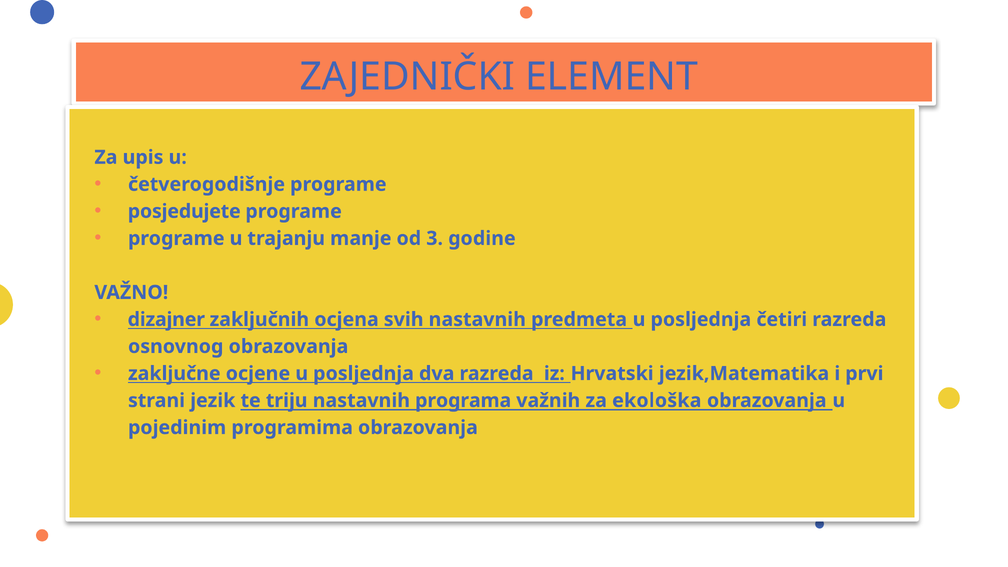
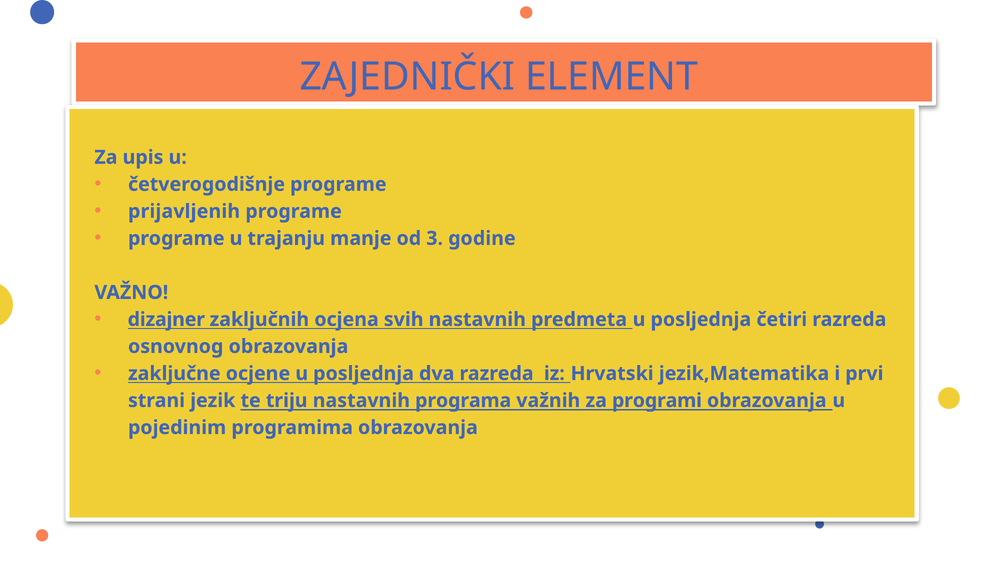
posjedujete: posjedujete -> prijavljenih (184, 211)
ekološka: ekološka -> programi (657, 401)
